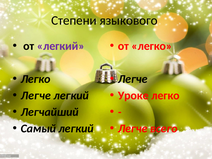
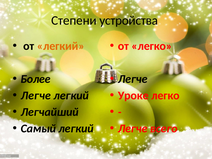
языкового: языкового -> устройства (129, 21)
легкий colour: purple -> orange (61, 46)
Легко: Легко -> Более (36, 79)
